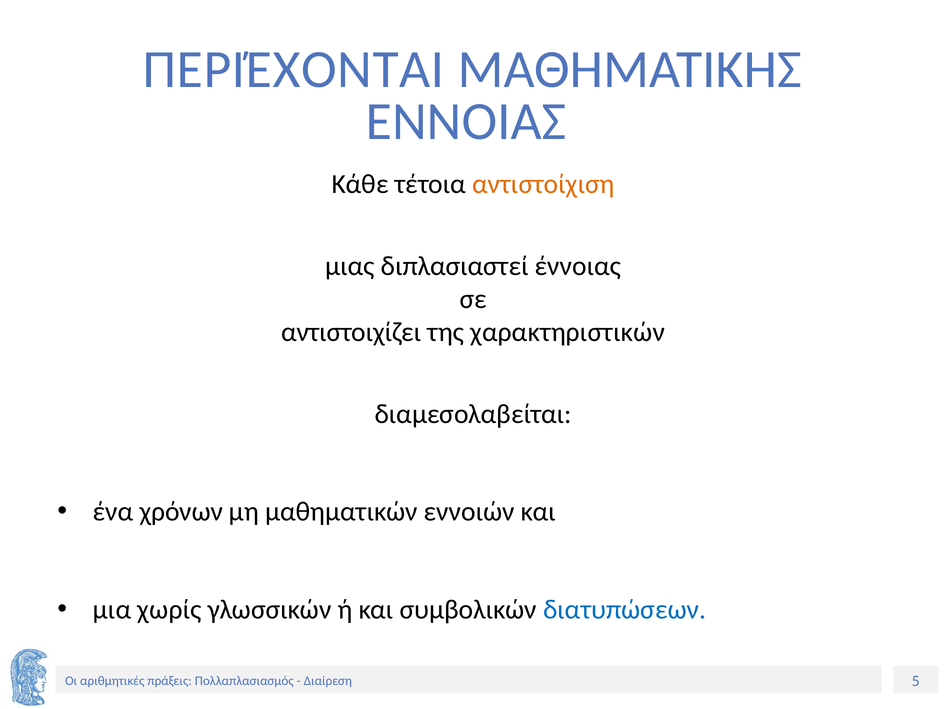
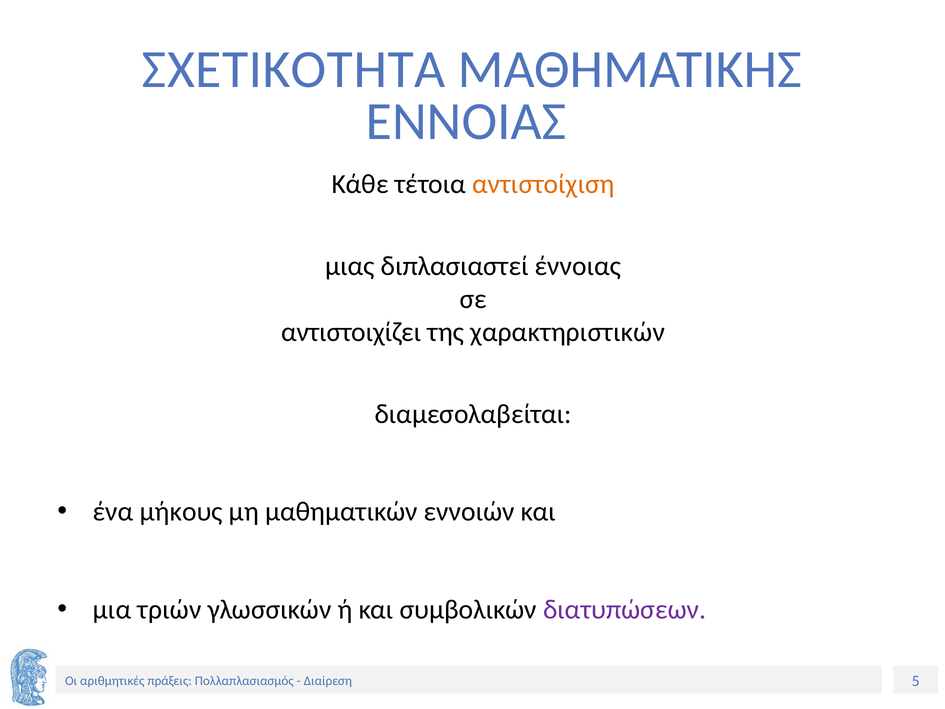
ΠΕΡΙΈΧΟΝΤΑΙ: ΠΕΡΙΈΧΟΝΤΑΙ -> ΣΧΕΤΙΚΟΤΗΤΑ (294, 70)
χρόνων: χρόνων -> μήκους (181, 512)
χωρίς: χωρίς -> τριών (169, 609)
διατυπώσεων colour: blue -> purple (625, 609)
